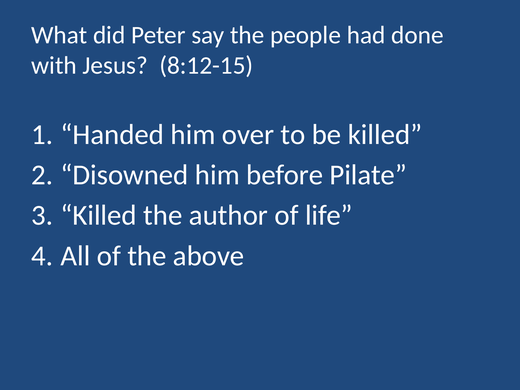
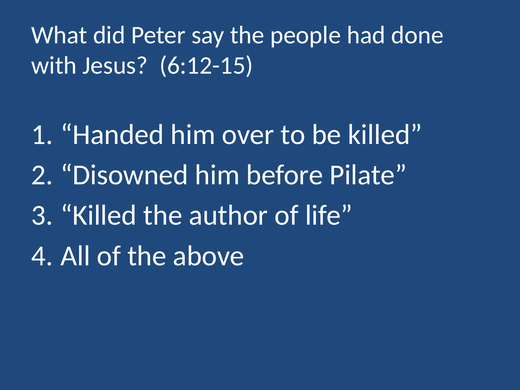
8:12-15: 8:12-15 -> 6:12-15 (206, 65)
